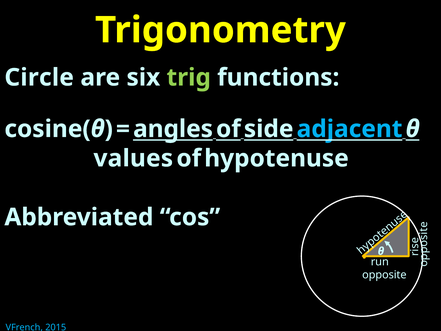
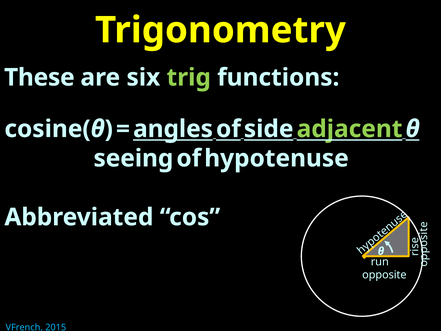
Circle: Circle -> These (39, 77)
adjacent colour: light blue -> light green (350, 129)
values: values -> seeing (133, 158)
